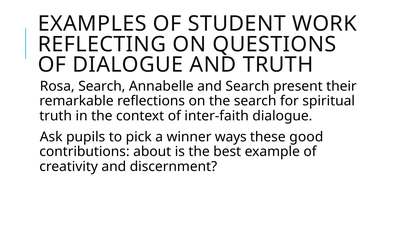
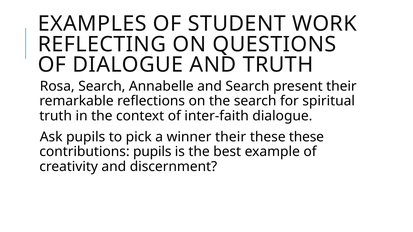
winner ways: ways -> their (231, 137)
these good: good -> these (306, 137)
contributions about: about -> pupils (152, 152)
